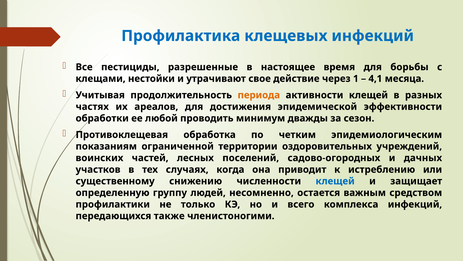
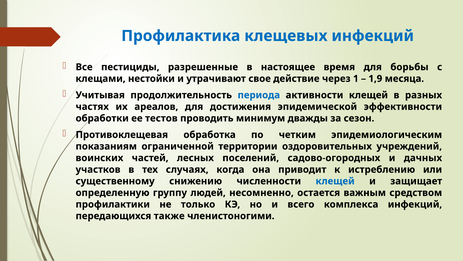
4,1: 4,1 -> 1,9 (375, 78)
периода colour: orange -> blue (259, 95)
любой: любой -> тестов (161, 118)
